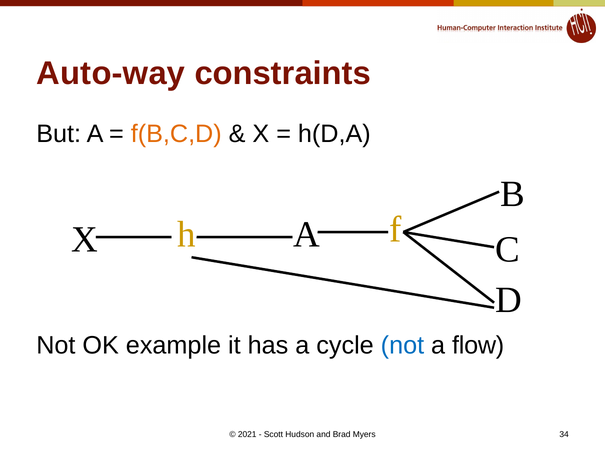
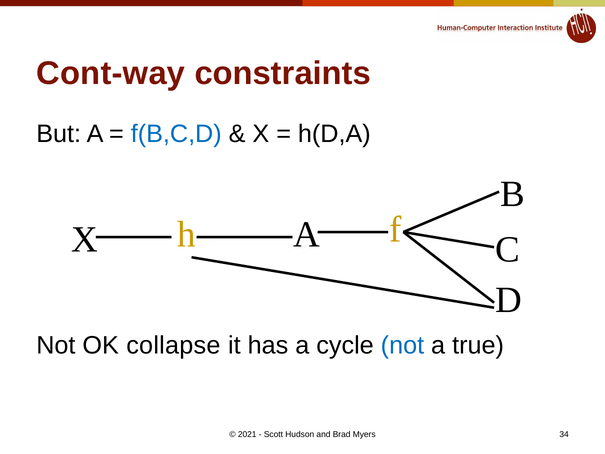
Auto-way: Auto-way -> Cont-way (111, 73)
f(B,C,D colour: orange -> blue (176, 134)
example: example -> collapse (173, 345)
flow: flow -> true (478, 345)
